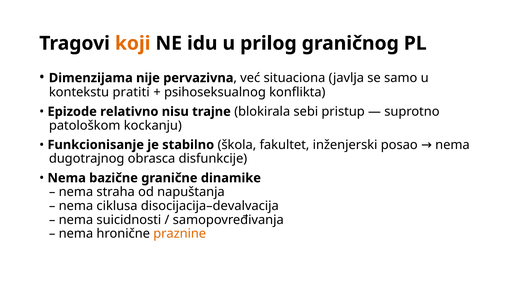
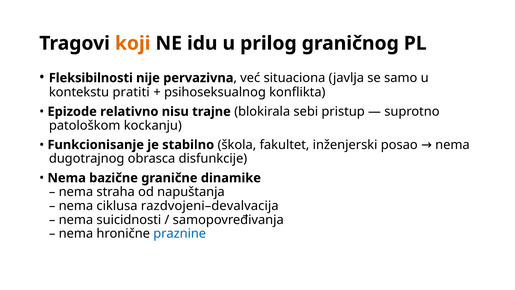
Dimenzijama: Dimenzijama -> Fleksibilnosti (91, 78)
disocijacija–devalvacija: disocijacija–devalvacija -> razdvojeni–devalvacija (210, 206)
praznine colour: orange -> blue (180, 233)
